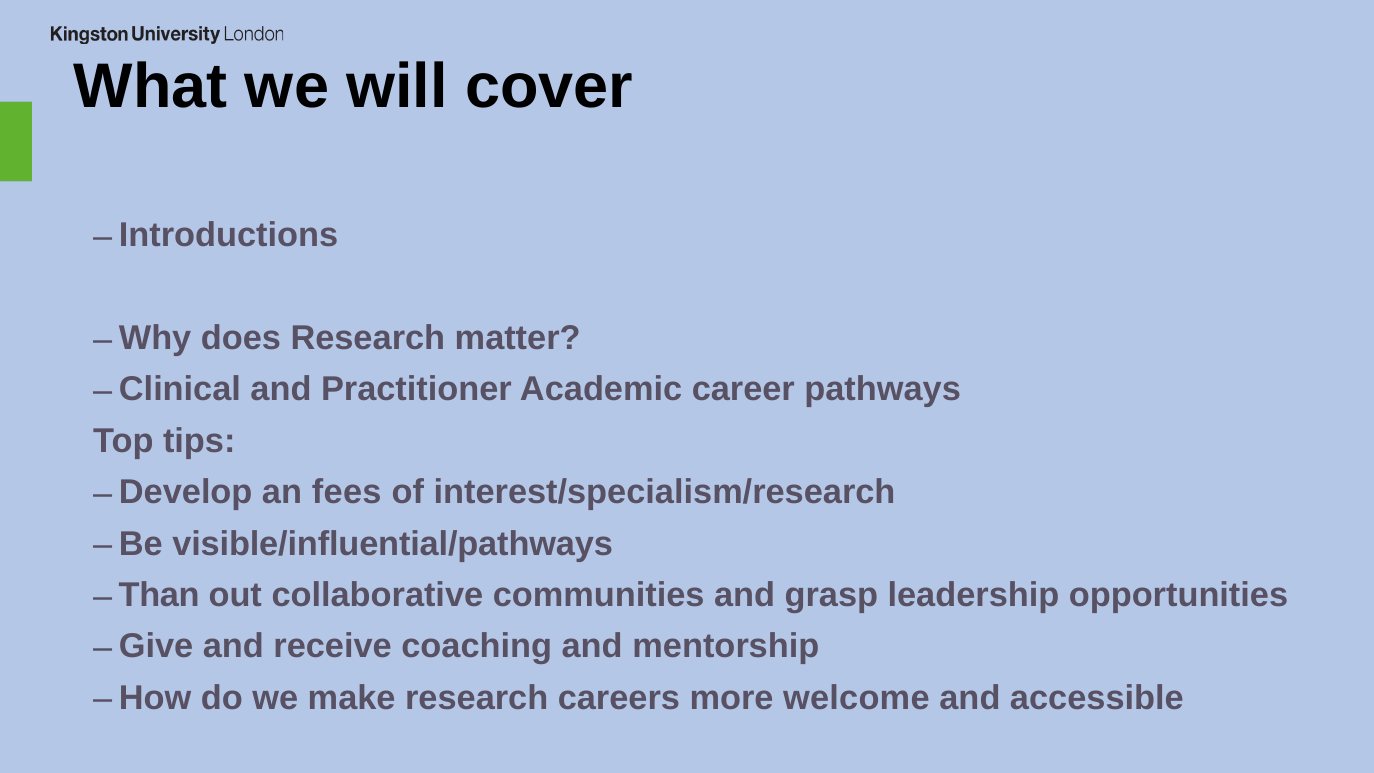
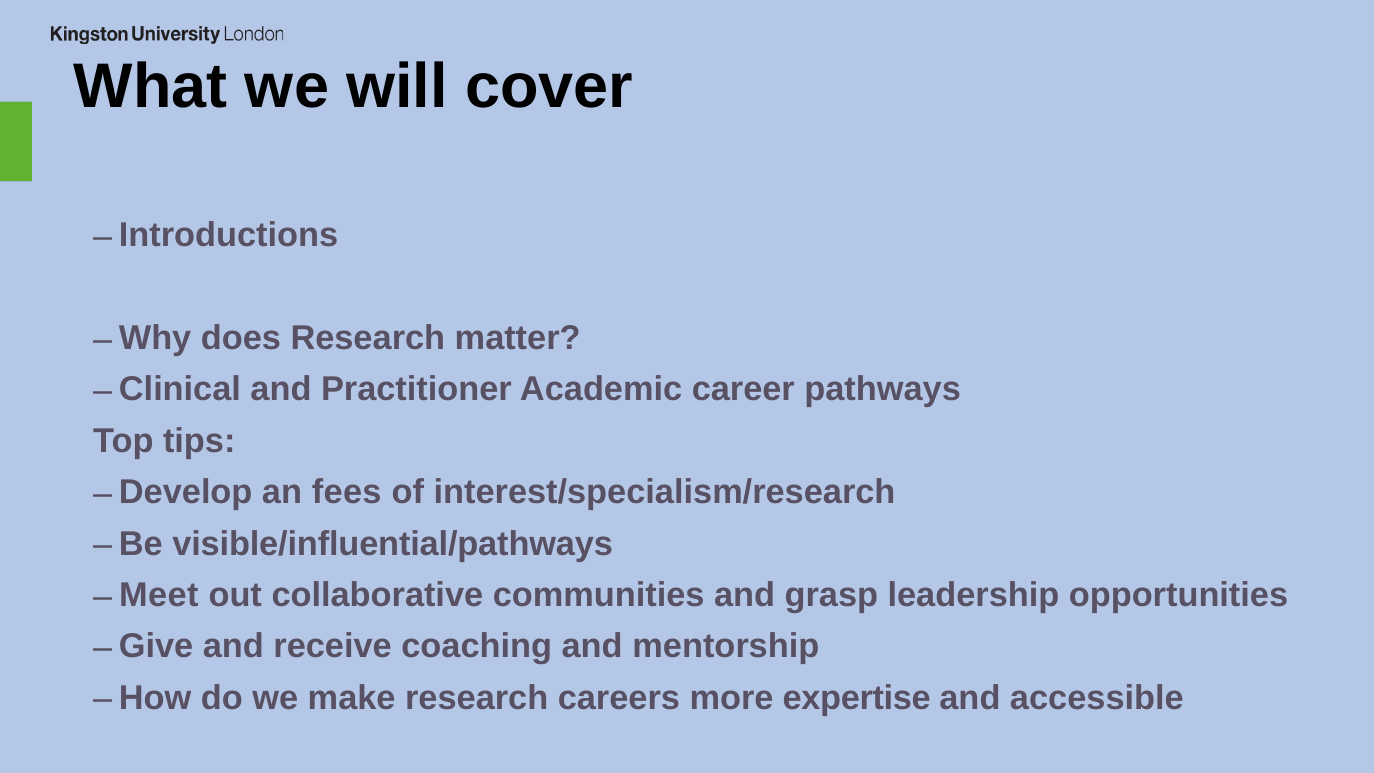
Than: Than -> Meet (159, 595)
welcome: welcome -> expertise (857, 698)
